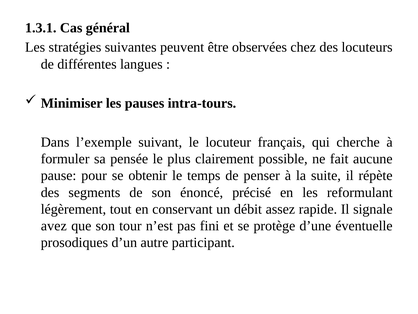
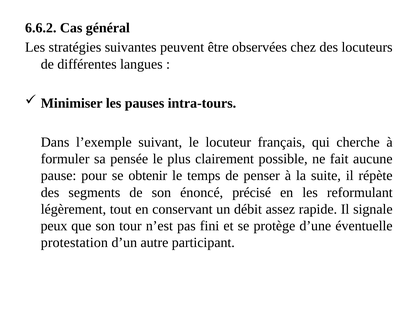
1.3.1: 1.3.1 -> 6.6.2 (41, 28)
avez: avez -> peux (54, 226)
prosodiques: prosodiques -> protestation (74, 242)
